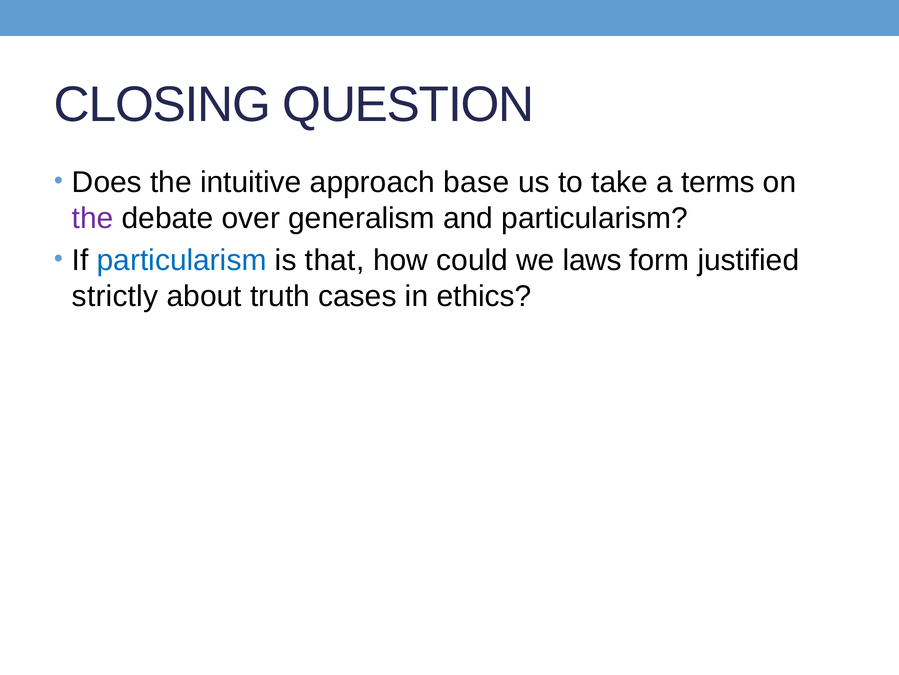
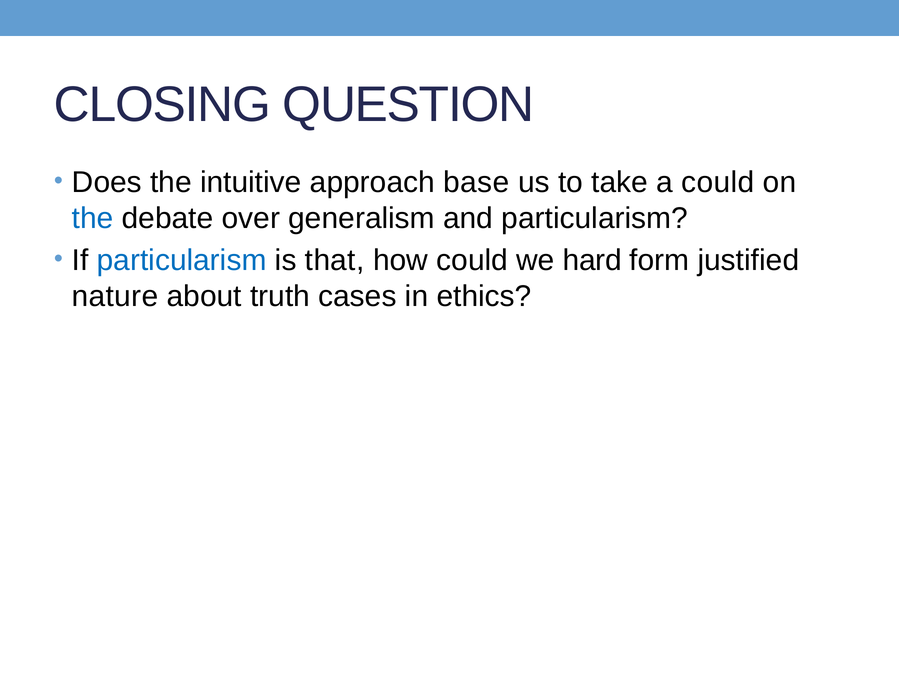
a terms: terms -> could (718, 182)
the colour: purple -> blue (93, 218)
laws: laws -> hard (592, 260)
strictly: strictly -> nature (115, 296)
